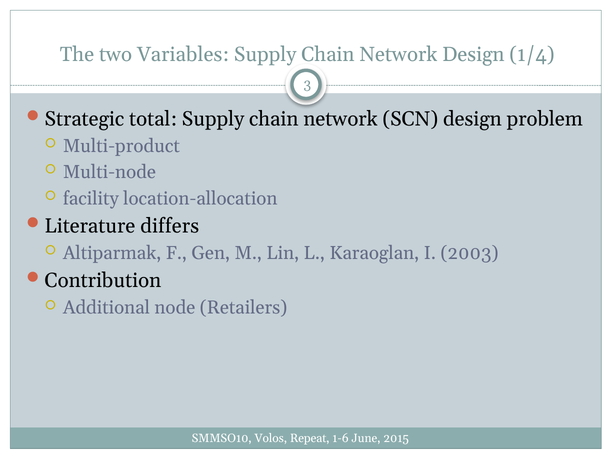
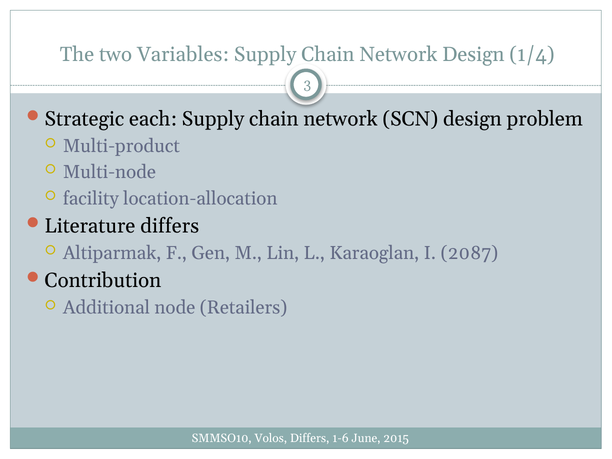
total: total -> each (153, 119)
2003: 2003 -> 2087 (469, 253)
Volos Repeat: Repeat -> Differs (310, 438)
